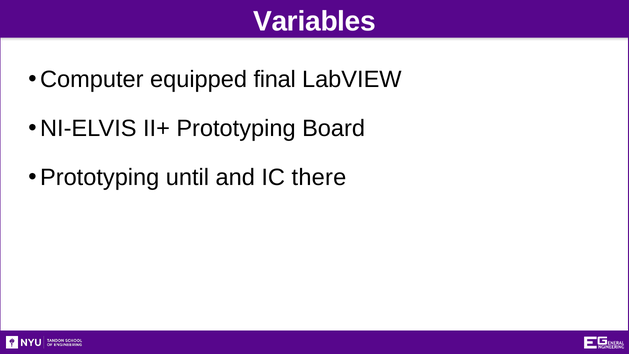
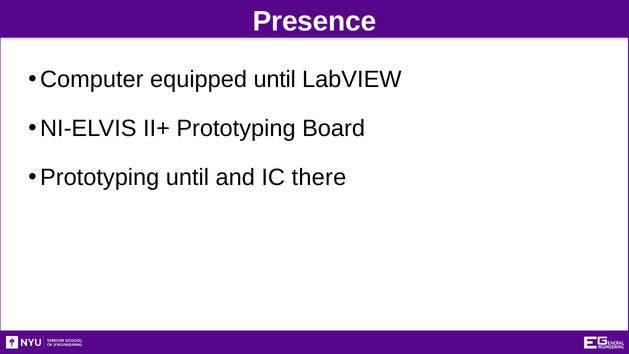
Variables: Variables -> Presence (315, 21)
equipped final: final -> until (275, 79)
